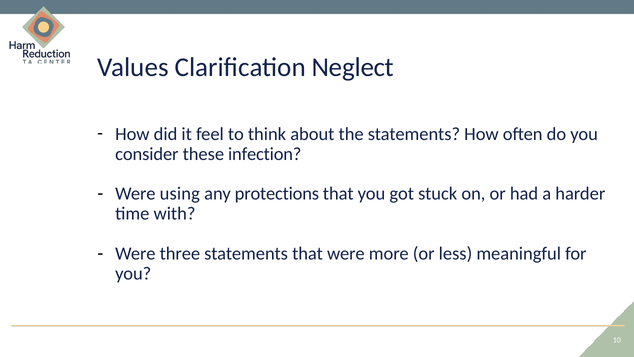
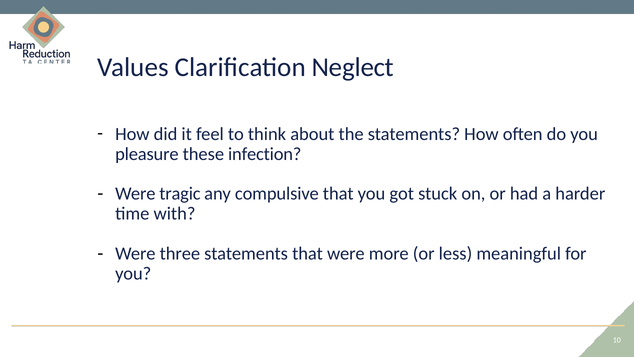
consider: consider -> pleasure (147, 154)
using: using -> tragic (180, 194)
protections: protections -> compulsive (277, 194)
